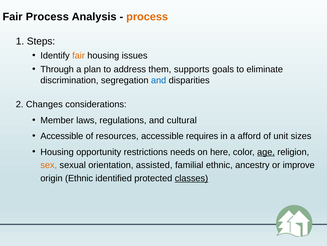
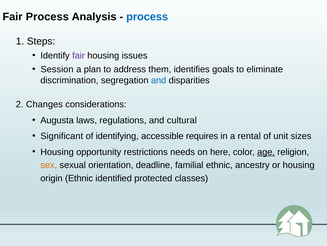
process colour: orange -> blue (147, 17)
fair colour: orange -> purple (79, 55)
Through: Through -> Session (57, 69)
supports: supports -> identifies (192, 69)
Member: Member -> Augusta (57, 120)
Accessible: Accessible -> Significant (62, 136)
resources: resources -> identifying (117, 136)
afford: afford -> rental (249, 136)
assisted: assisted -> deadline (154, 165)
or improve: improve -> housing (299, 165)
classes underline: present -> none (191, 178)
